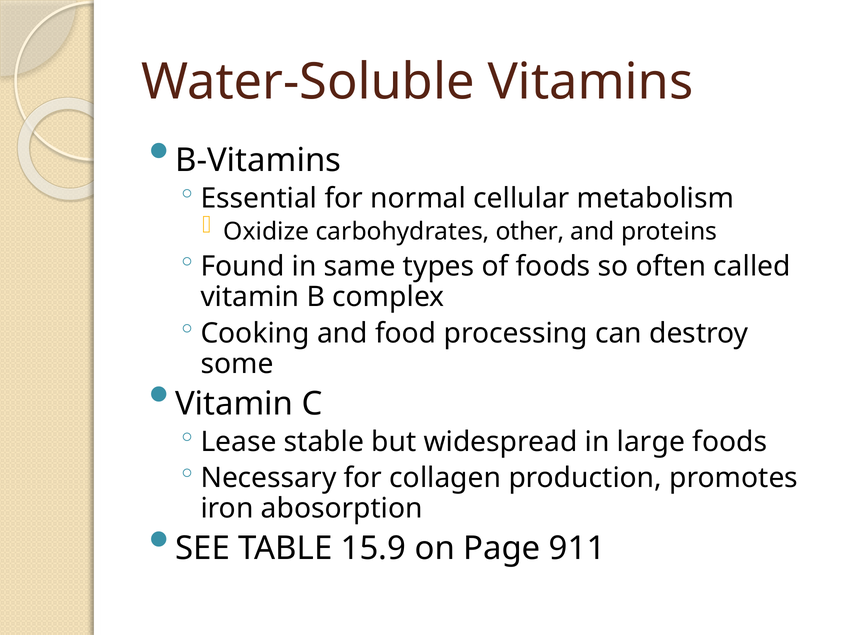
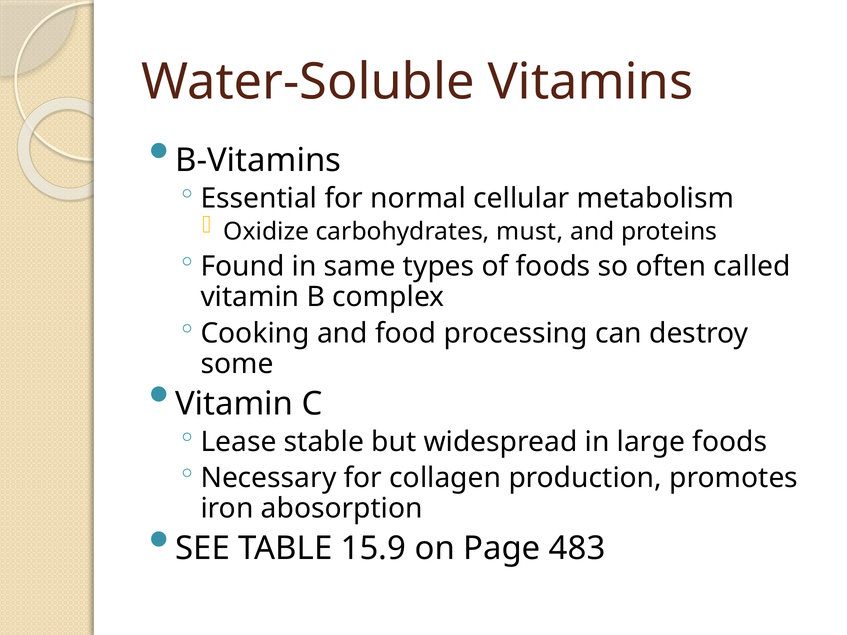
other: other -> must (530, 232)
911: 911 -> 483 (577, 549)
